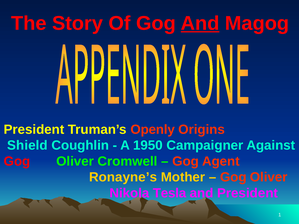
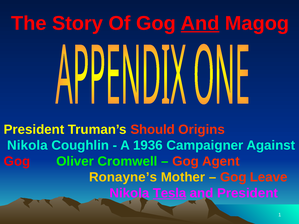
Openly: Openly -> Should (153, 130)
Shield: Shield -> Nikola (27, 146)
1950: 1950 -> 1936 (148, 146)
Oliver: Oliver -> Leave (269, 177)
Tesla underline: none -> present (170, 193)
